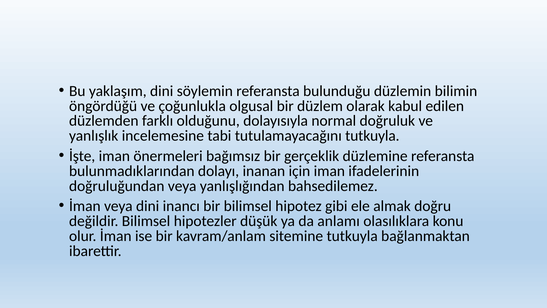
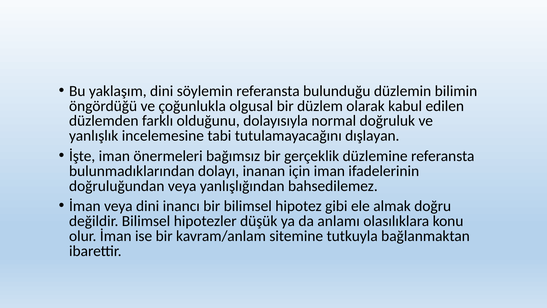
tutulamayacağını tutkuyla: tutkuyla -> dışlayan (372, 136)
